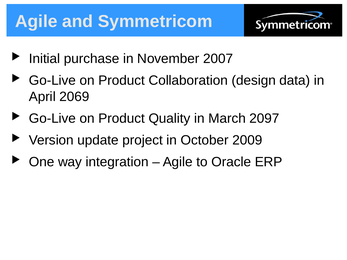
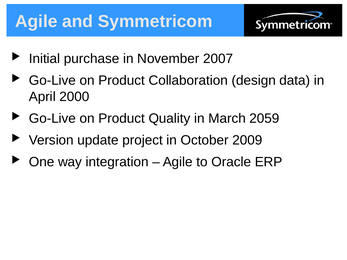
2069: 2069 -> 2000 (74, 97)
2097: 2097 -> 2059 (264, 119)
